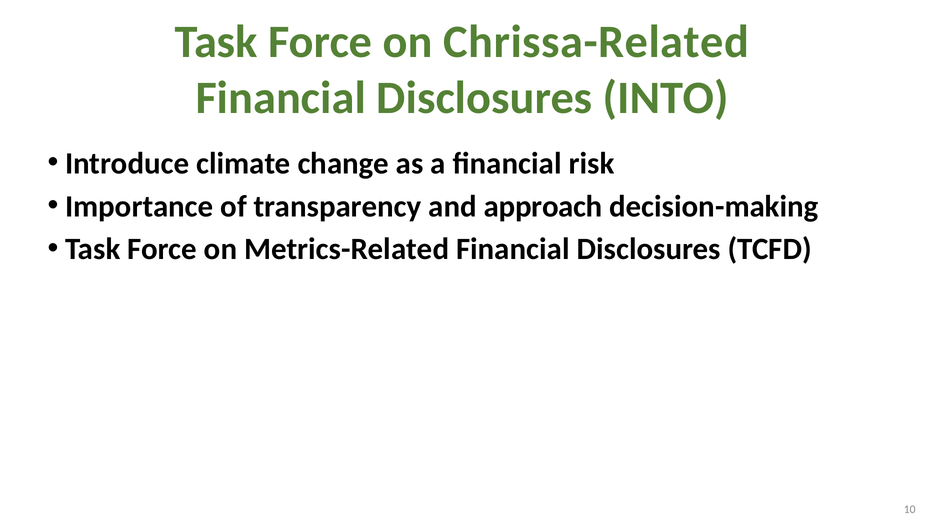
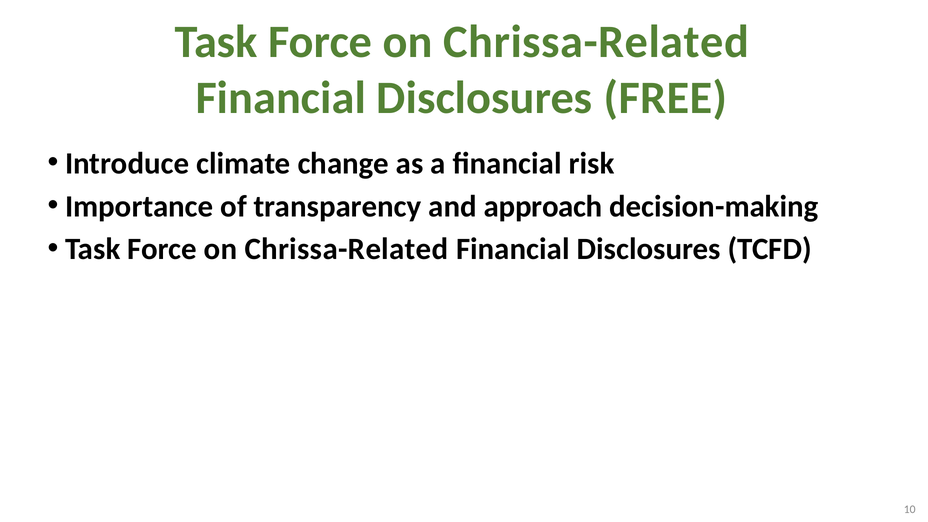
INTO: INTO -> FREE (666, 98)
Metrics-Related: Metrics-Related -> Chrissa-Related (346, 249)
